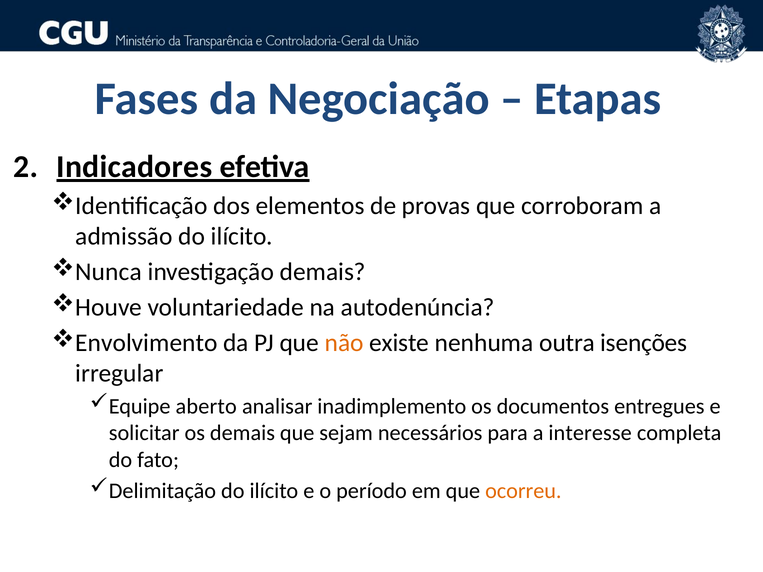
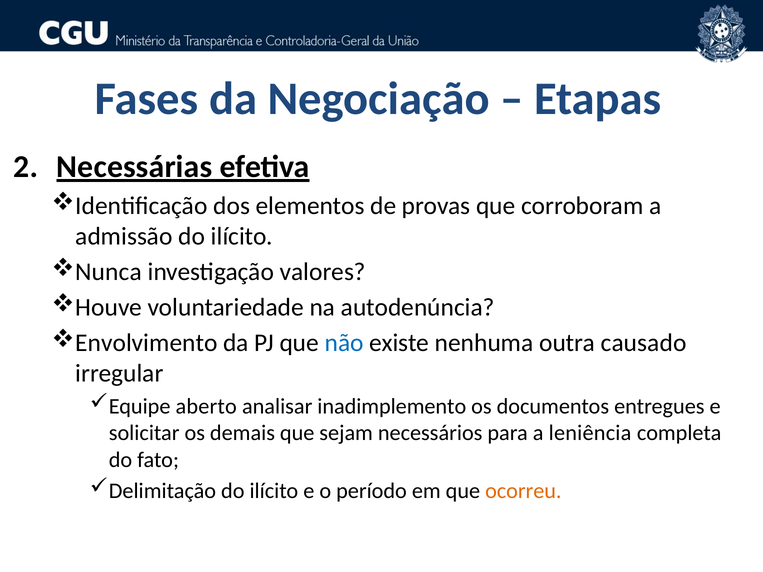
Indicadores: Indicadores -> Necessárias (134, 167)
investigação demais: demais -> valores (323, 272)
não colour: orange -> blue (344, 343)
isenções: isenções -> causado (644, 343)
interesse: interesse -> leniência (590, 433)
